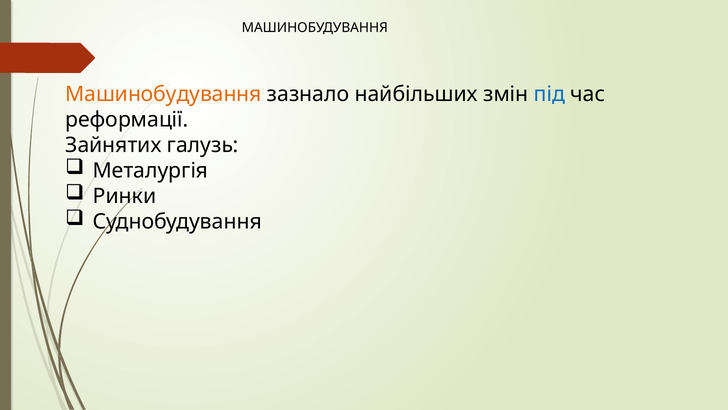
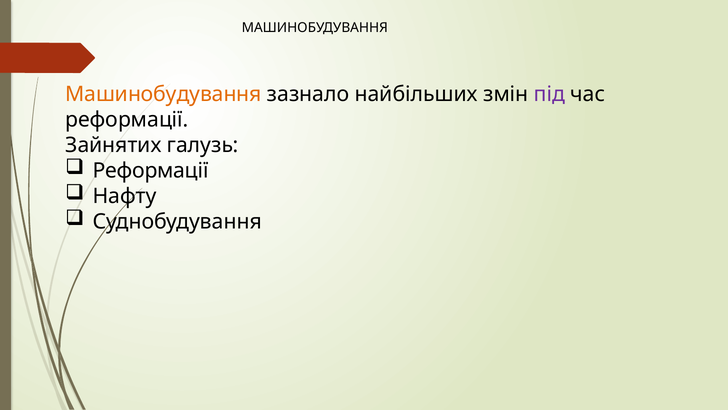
під colour: blue -> purple (549, 94)
Металургія: Металургія -> Реформації (151, 170)
Ринки: Ринки -> Нафту (125, 196)
